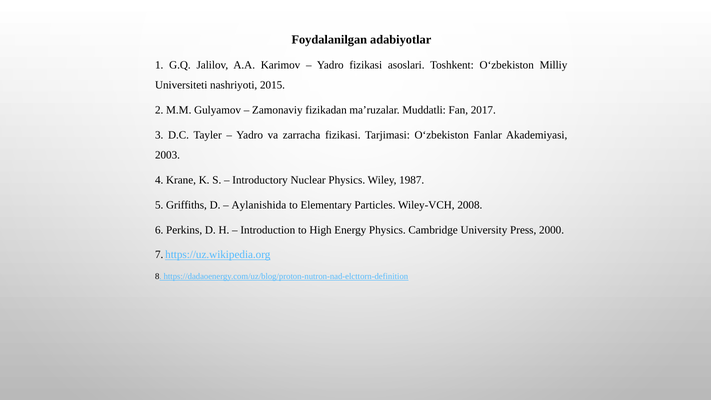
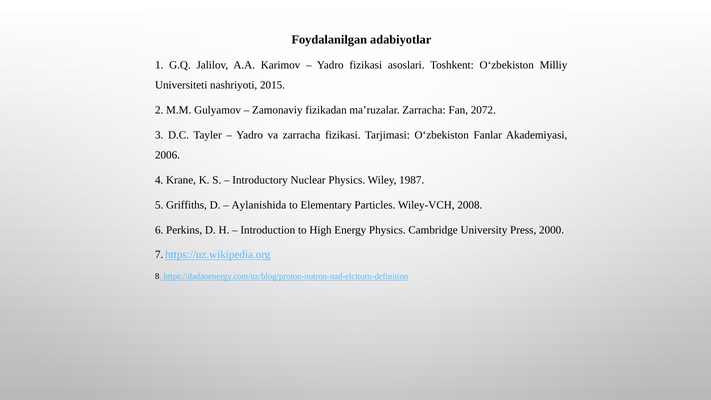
ma’ruzalar Muddatli: Muddatli -> Zarracha (424, 110)
2017: 2017 -> 2072 (483, 110)
2003: 2003 -> 2006 (168, 155)
